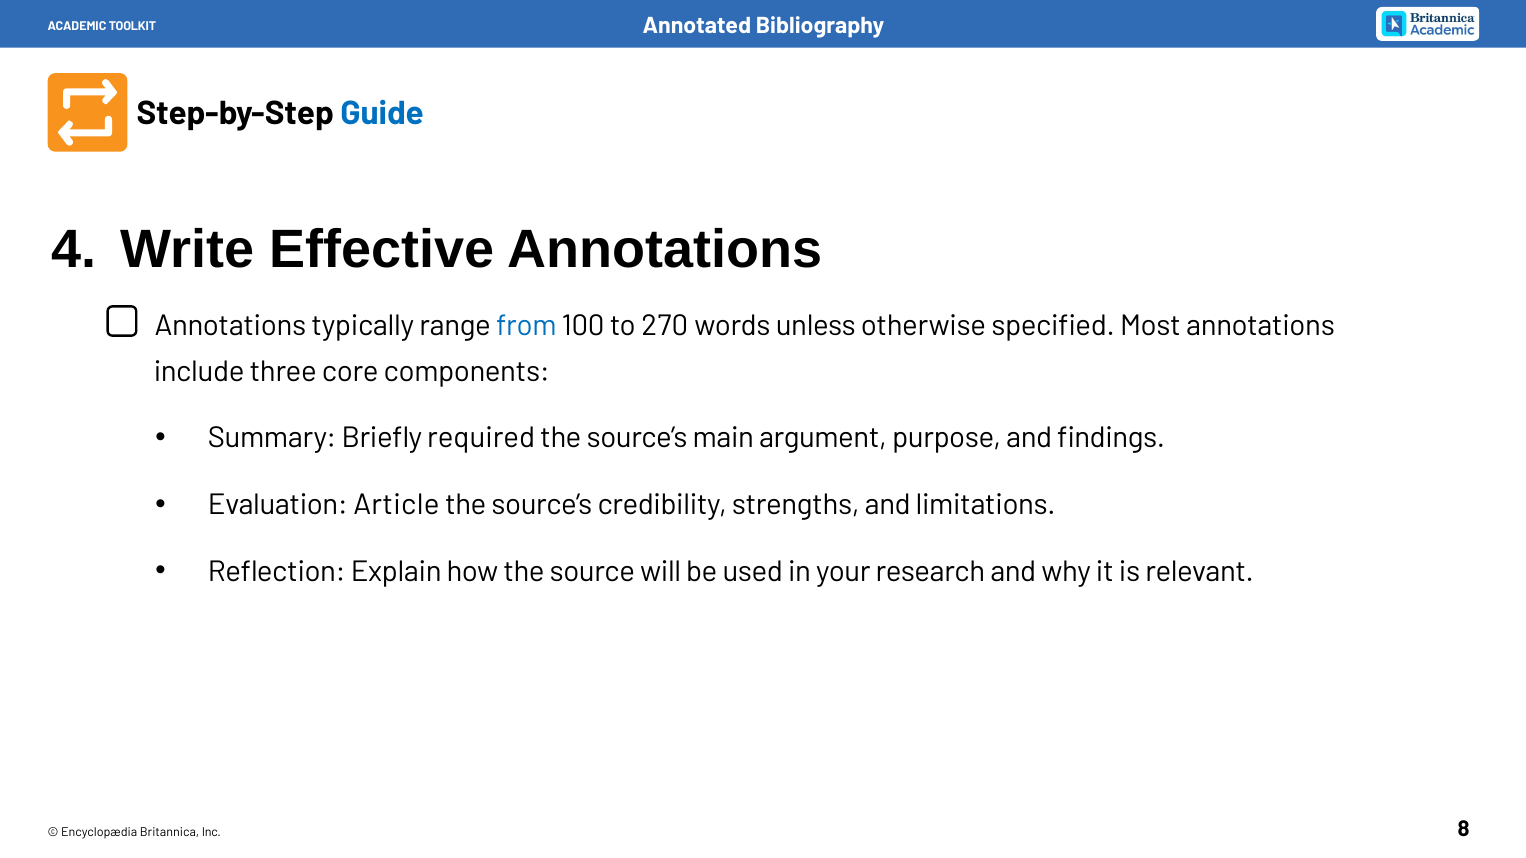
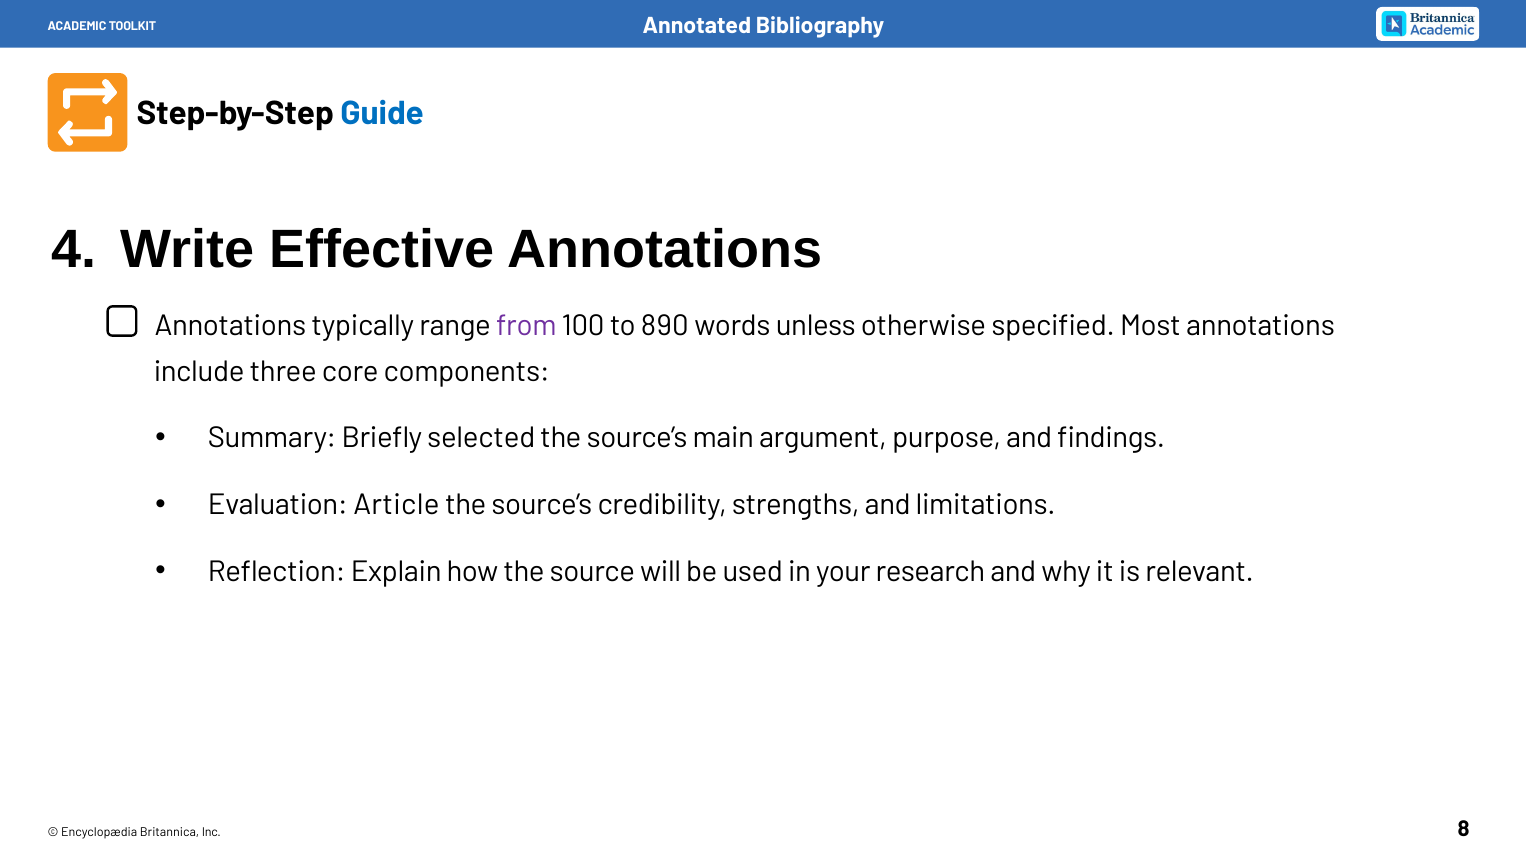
from colour: blue -> purple (526, 326)
270: 270 -> 890 (665, 326)
required: required -> selected (481, 439)
